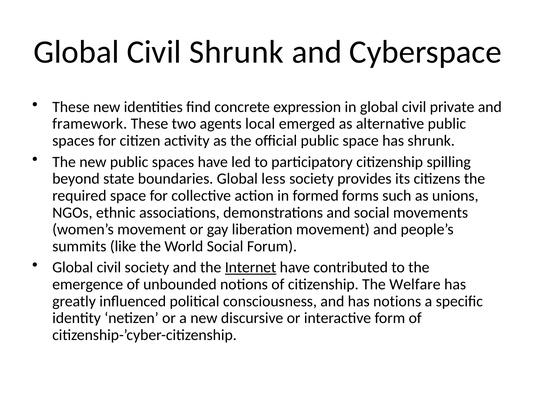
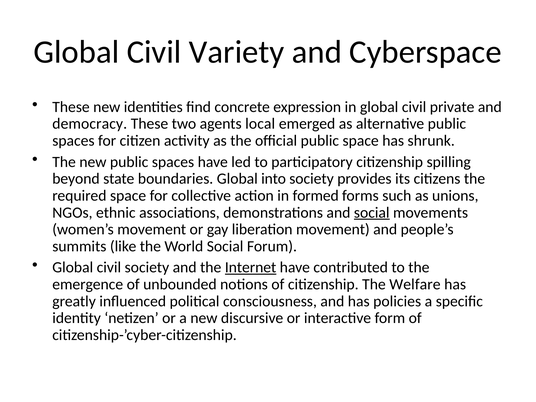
Civil Shrunk: Shrunk -> Variety (237, 52)
framework: framework -> democracy (90, 124)
less: less -> into (274, 179)
social underline: none -> present (372, 213)
has notions: notions -> policies (397, 301)
